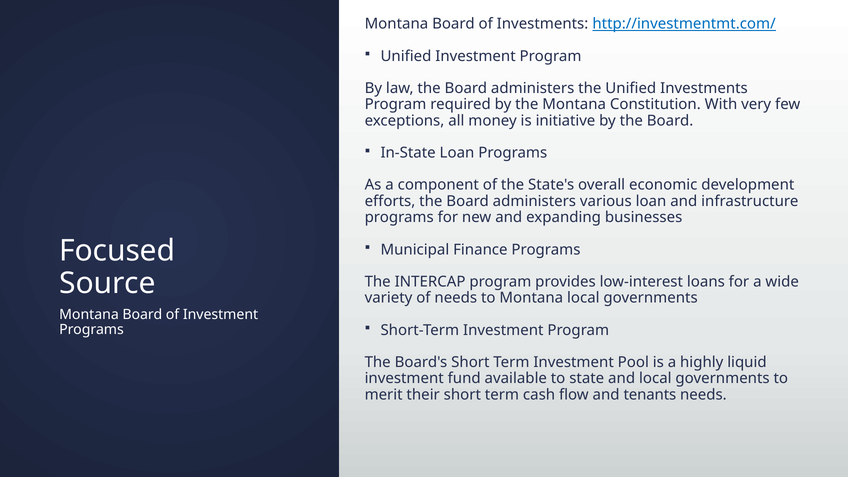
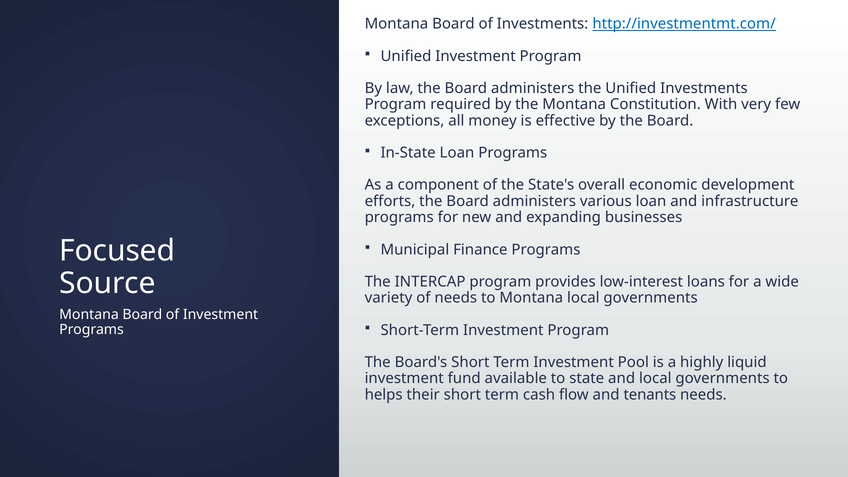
initiative: initiative -> effective (565, 121)
merit: merit -> helps (384, 395)
